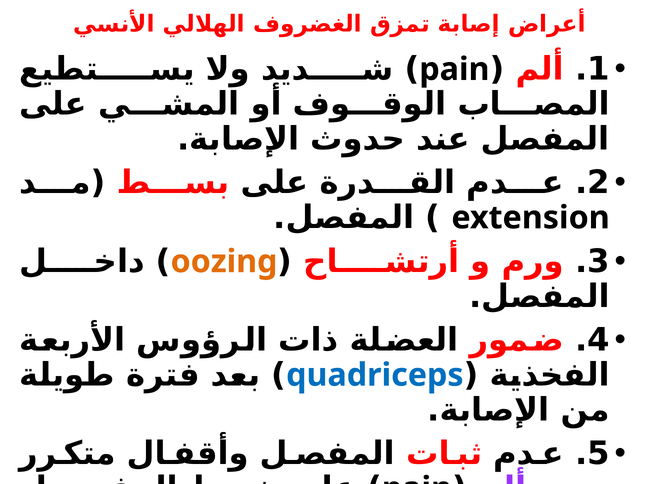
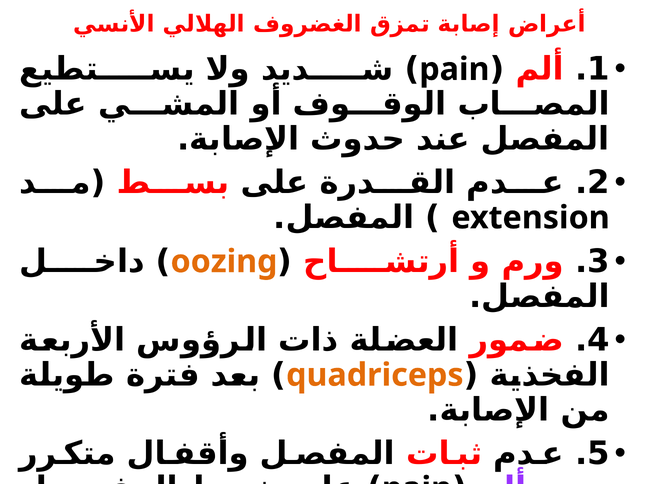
quadriceps colour: blue -> orange (375, 375)
